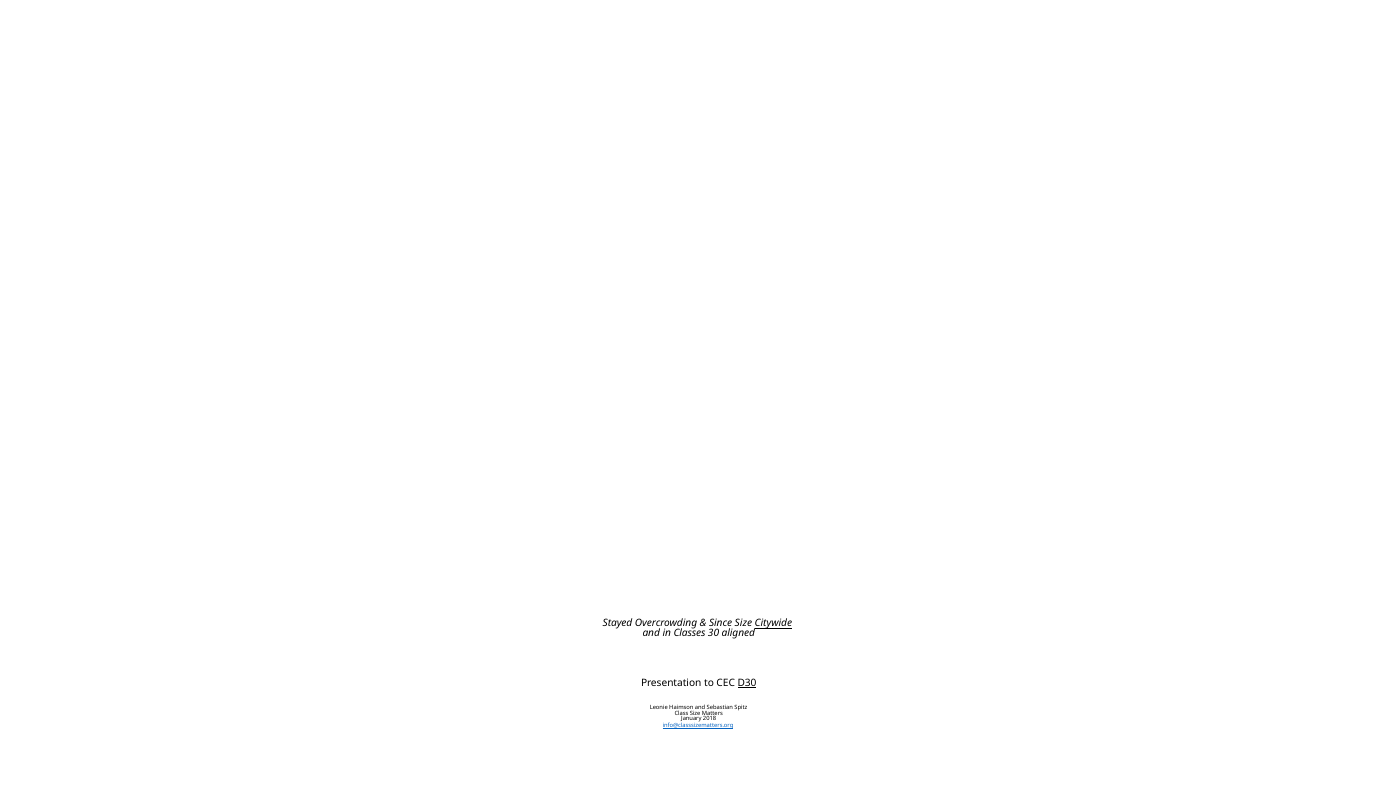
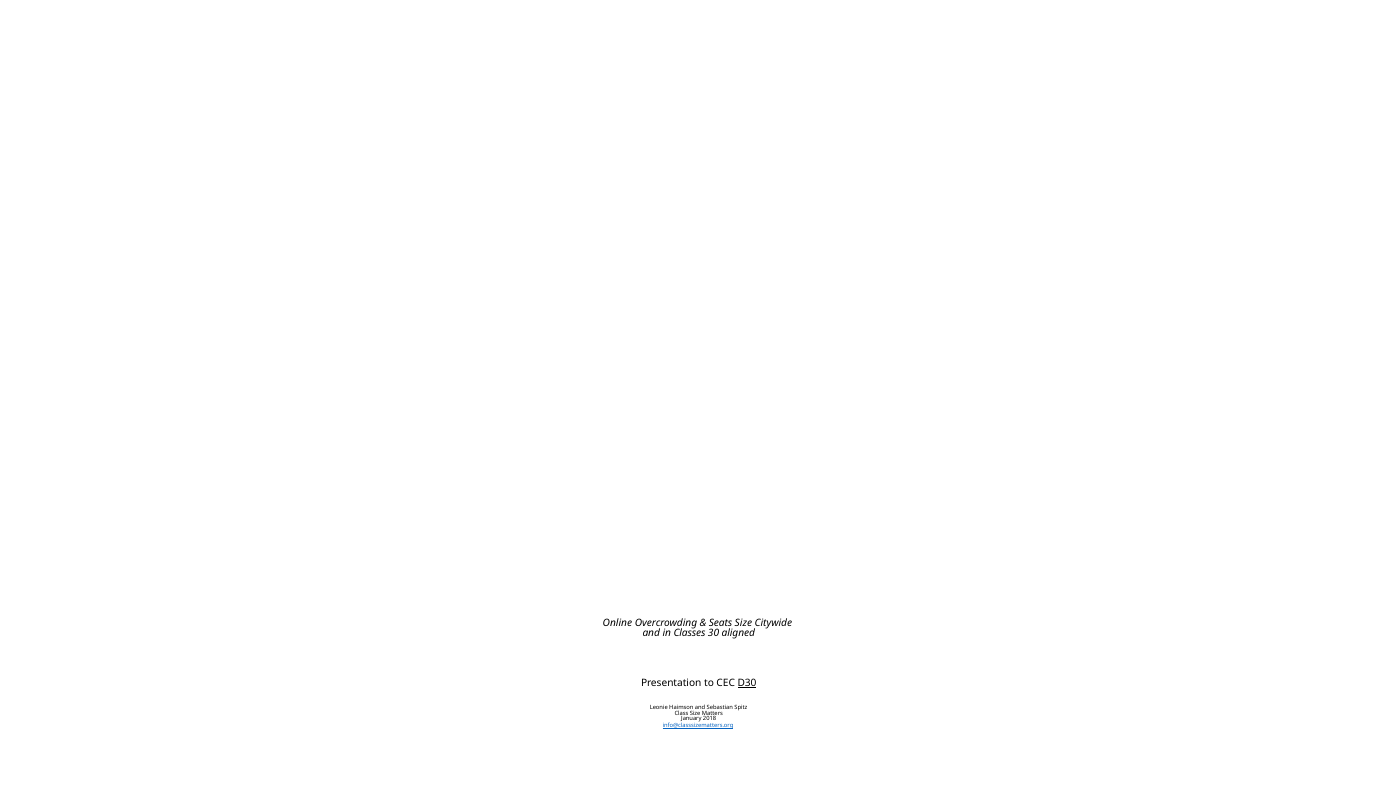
Stayed: Stayed -> Online (617, 623)
Since: Since -> Seats (721, 623)
Citywide underline: present -> none (773, 623)
